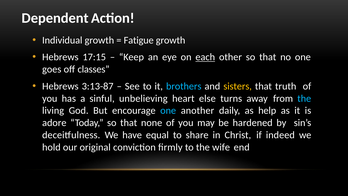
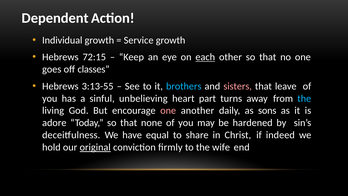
Fatigue: Fatigue -> Service (139, 40)
17:15: 17:15 -> 72:15 (94, 57)
3:13-87: 3:13-87 -> 3:13-55 (98, 86)
sisters colour: yellow -> pink (238, 86)
truth: truth -> leave (286, 86)
else: else -> part (207, 98)
one colour: light blue -> pink (168, 111)
help: help -> sons (267, 111)
original underline: none -> present (95, 147)
